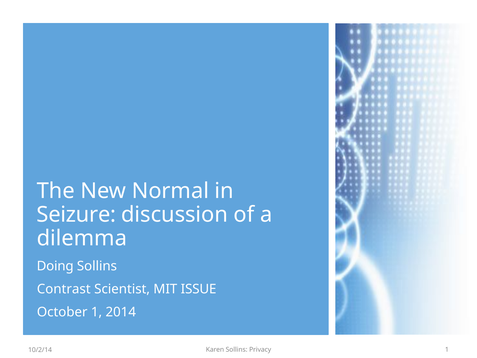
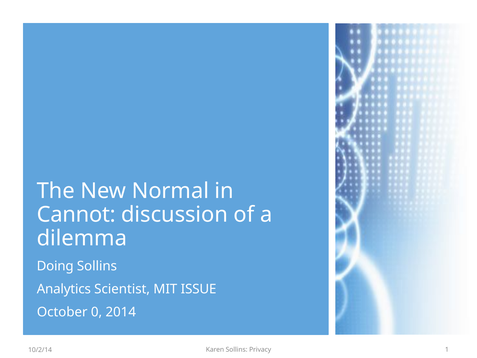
Seizure: Seizure -> Cannot (76, 215)
Contrast: Contrast -> Analytics (64, 289)
October 1: 1 -> 0 (97, 312)
